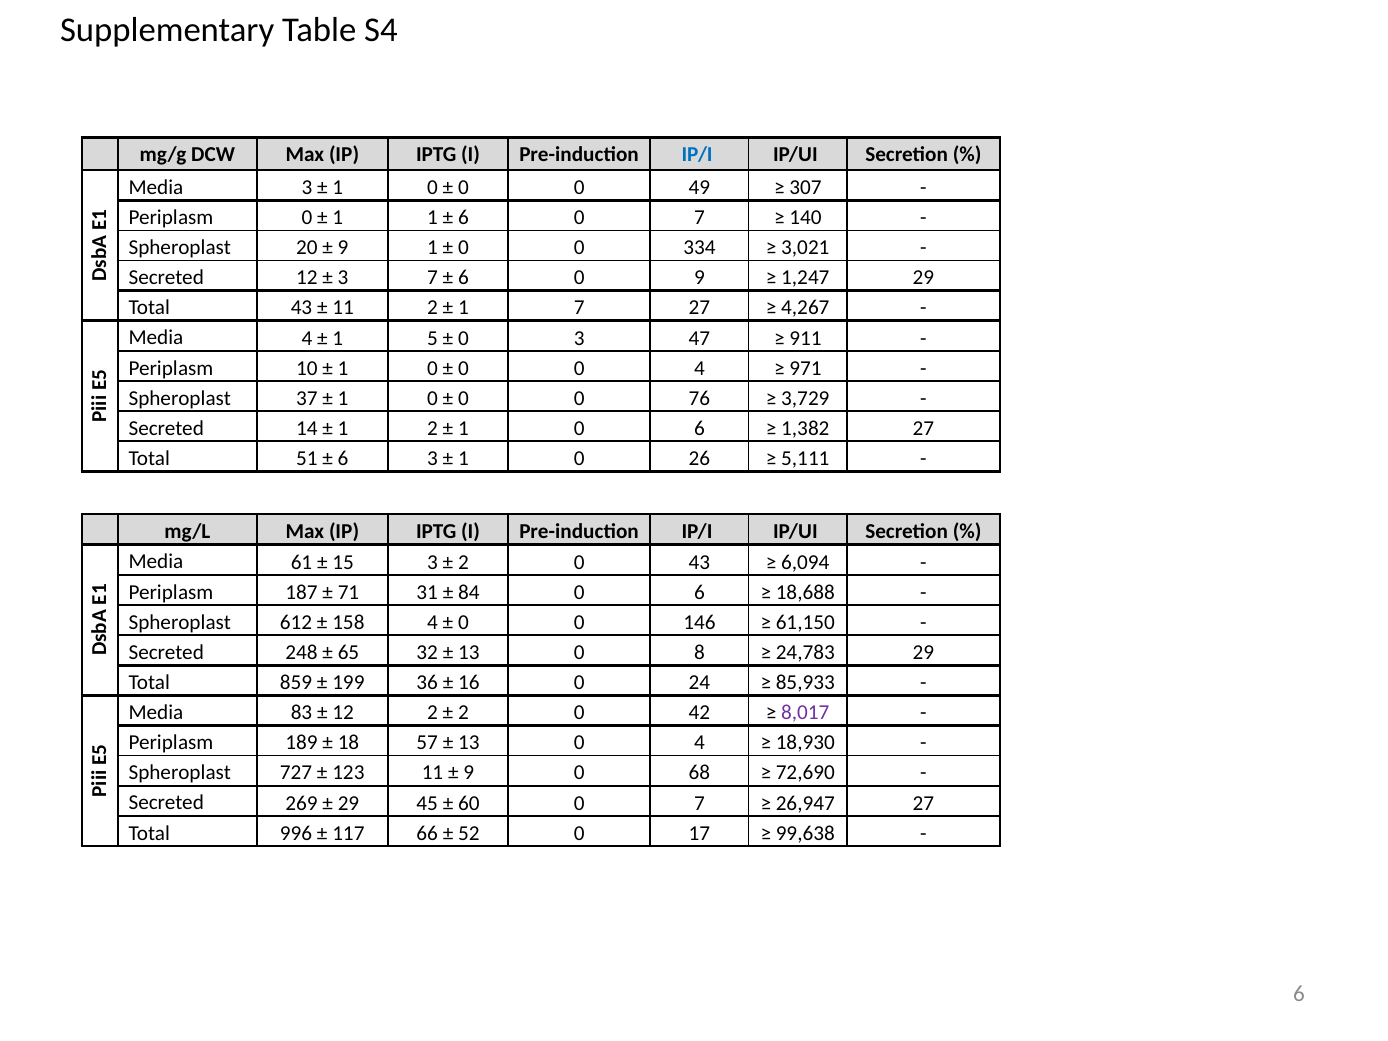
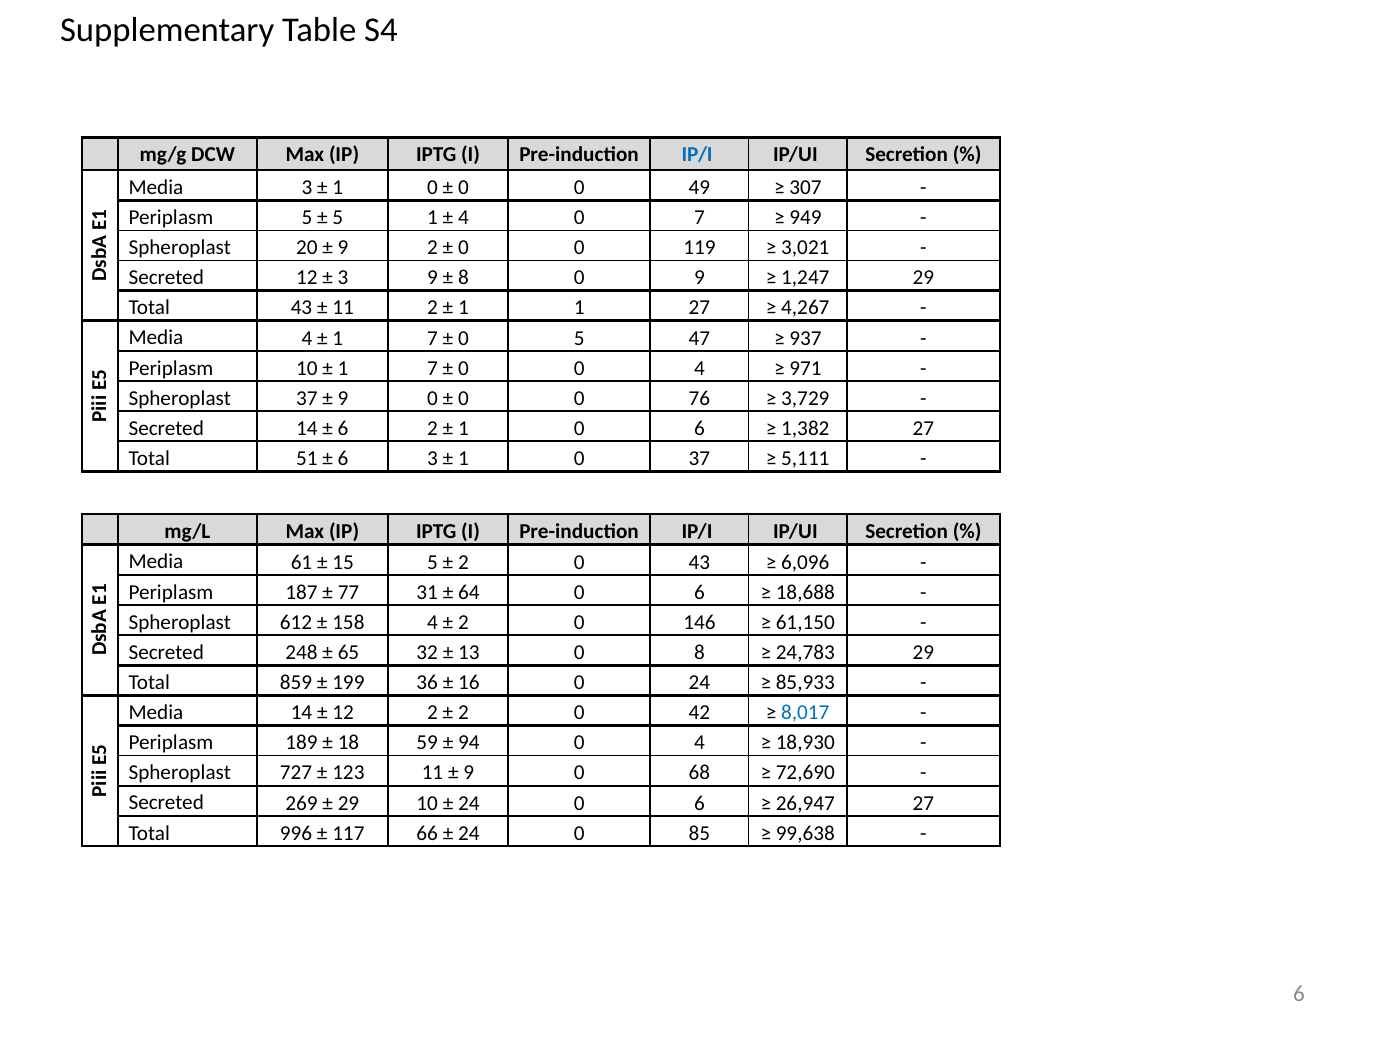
Periplasm 0: 0 -> 5 (307, 218)
1: 1 -> 5 (338, 218)
6: 6 -> 4 (463, 218)
140: 140 -> 949 (805, 218)
9 1: 1 -> 2 (433, 248)
334: 334 -> 119 (699, 248)
3 7: 7 -> 9 (433, 278)
6: 6 -> 8 (463, 278)
1 7: 7 -> 1 (579, 308)
5: 5 -> 7 (433, 338)
0 3: 3 -> 5 (579, 338)
911: 911 -> 937 (805, 338)
0: 0 -> 7 (433, 368)
1: 1 -> 9 (343, 398)
1: 1 -> 6 (343, 428)
0 26: 26 -> 37 (699, 458)
15 3: 3 -> 5 (433, 562)
6,094: 6,094 -> 6,096 (805, 562)
71: 71 -> 77 (349, 592)
84: 84 -> 64 (469, 592)
0: 0 -> 2 (463, 622)
Media 83: 83 -> 14 (301, 713)
8,017 colour: purple -> blue (805, 713)
57: 57 -> 59 (427, 743)
13: 13 -> 94 (469, 743)
29 45: 45 -> 10 (427, 803)
60: 60 -> 24 (469, 803)
7: 7 -> 6 (699, 803)
52: 52 -> 24 (469, 833)
17: 17 -> 85 (699, 833)
